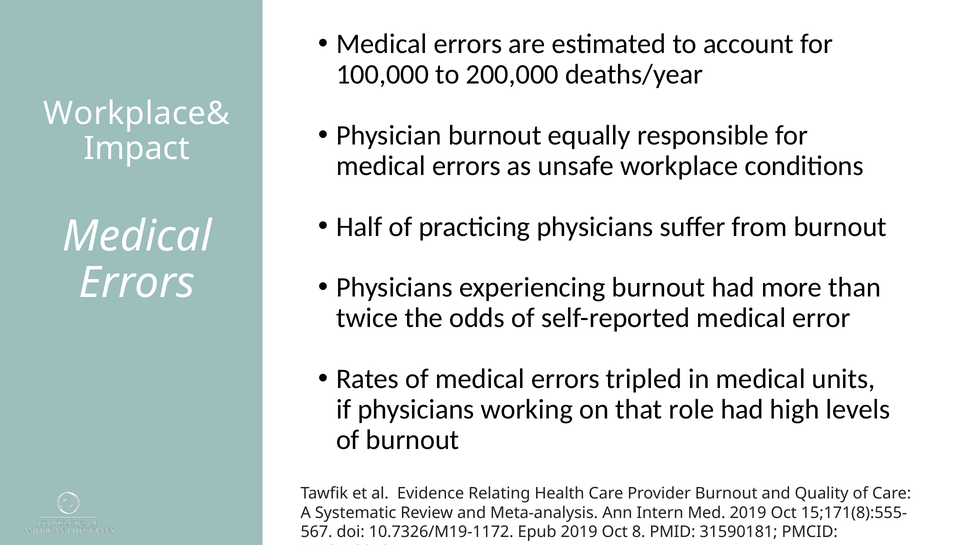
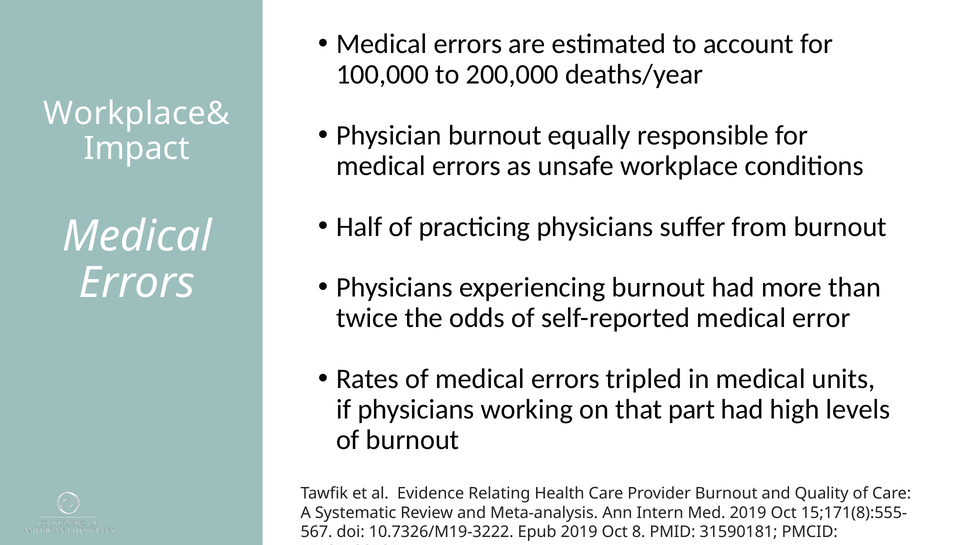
role: role -> part (692, 409)
10.7326/M19-1172: 10.7326/M19-1172 -> 10.7326/M19-3222 (441, 532)
